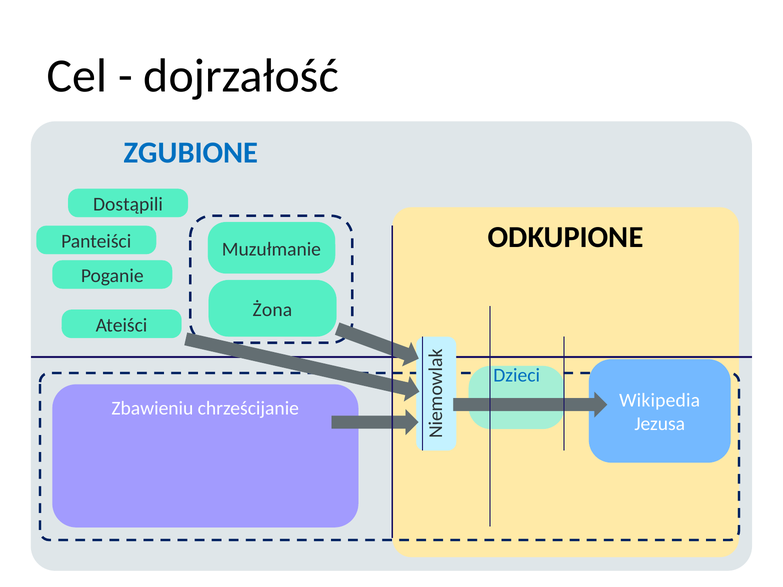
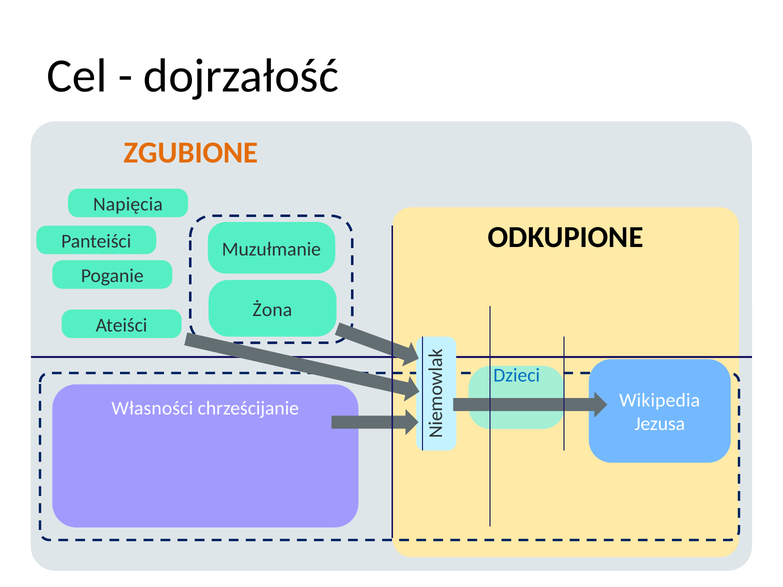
ZGUBIONE colour: blue -> orange (191, 153)
Dostąpili: Dostąpili -> Napięcia (128, 204)
Zbawieniu: Zbawieniu -> Własności (152, 408)
